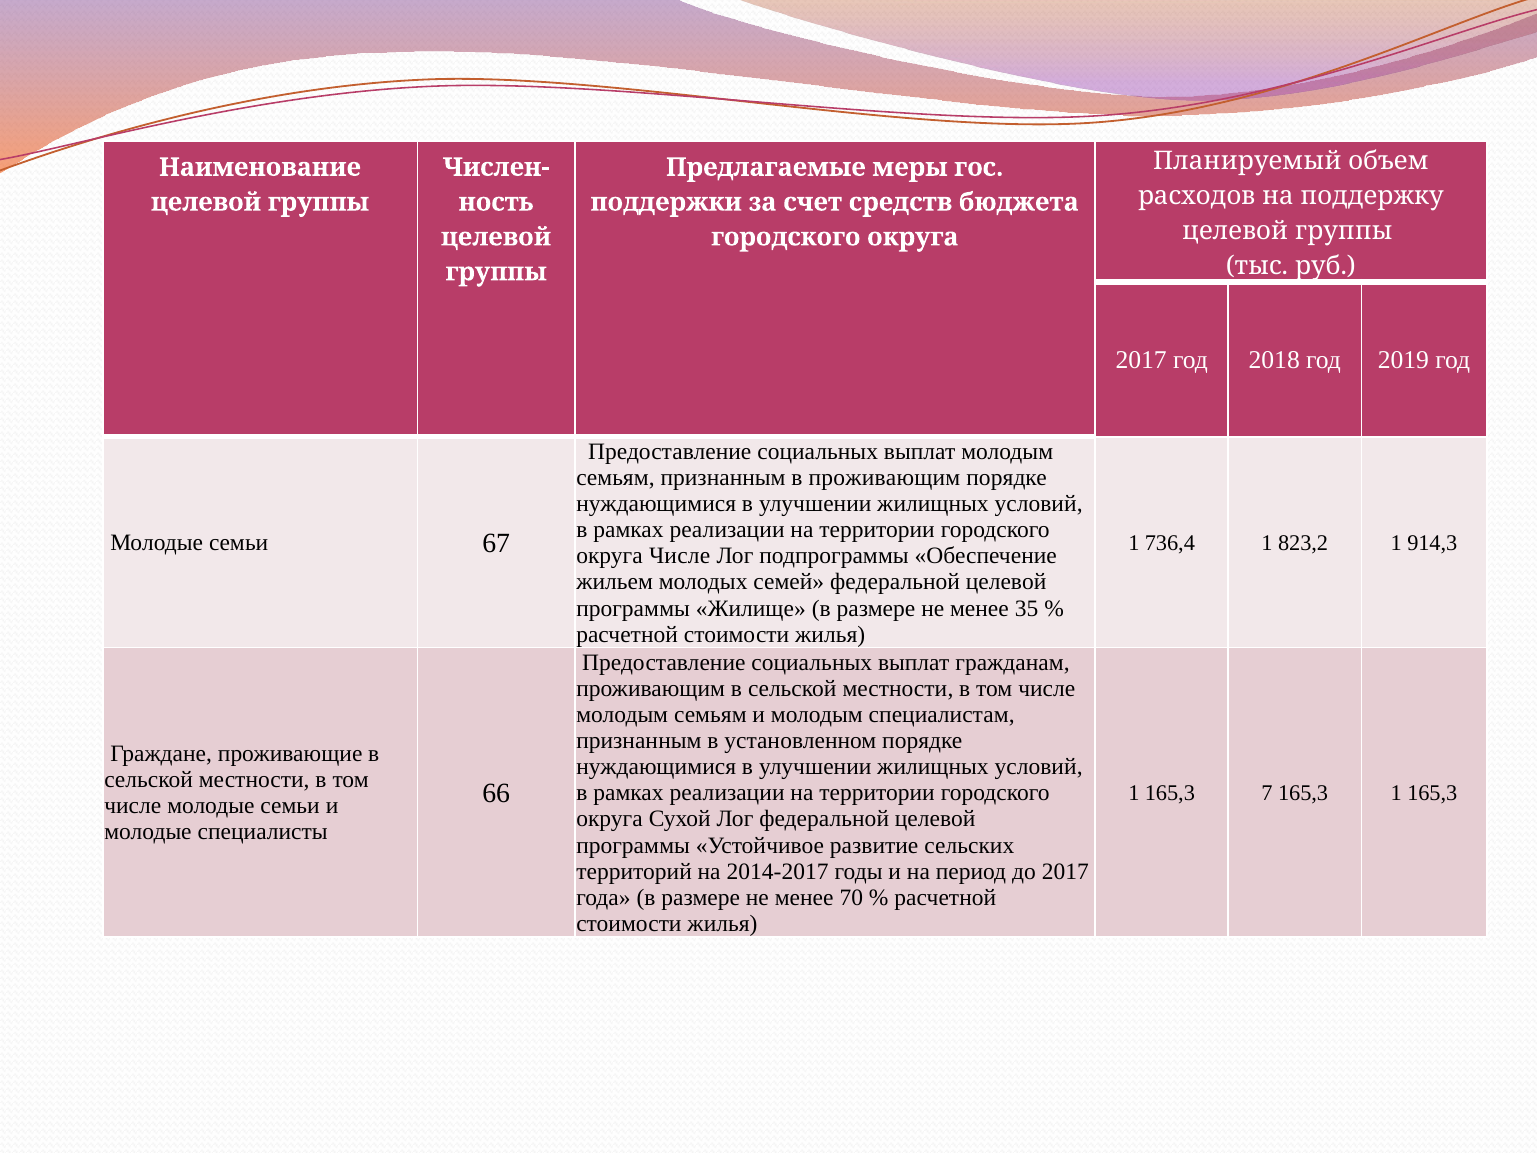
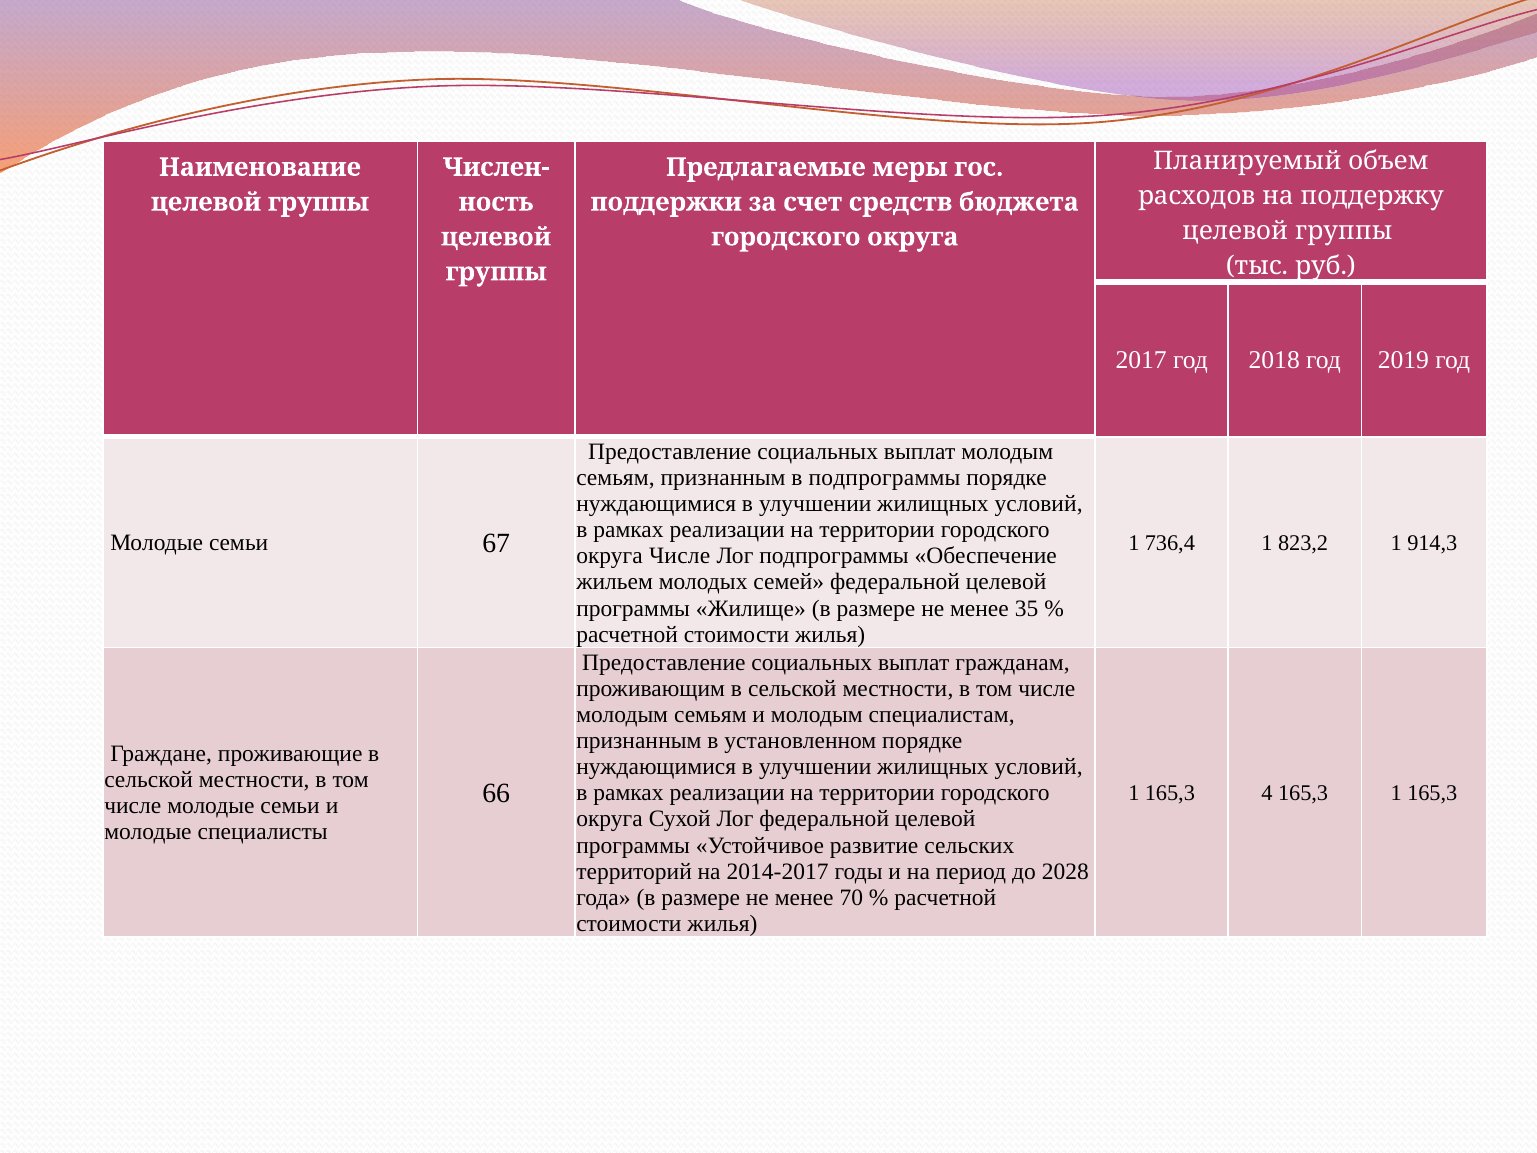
в проживающим: проживающим -> подпрограммы (885, 477)
7: 7 -> 4 (1267, 793)
до 2017: 2017 -> 2028 (1065, 871)
